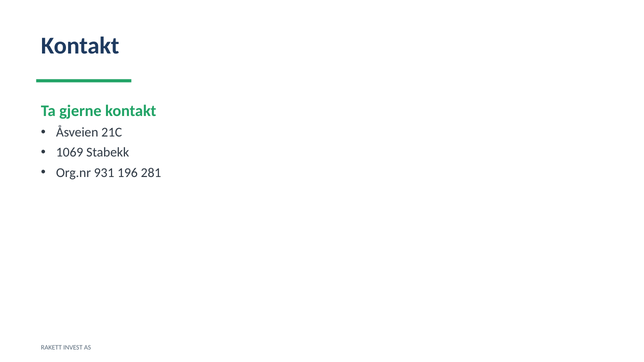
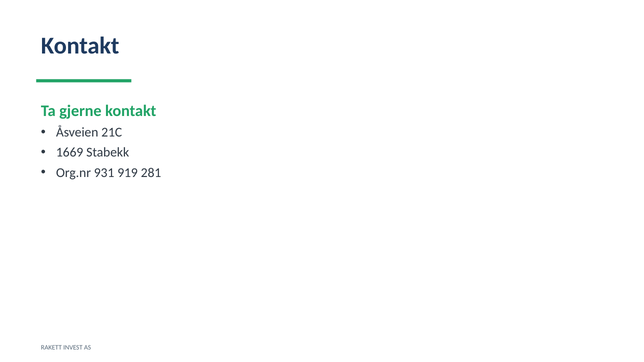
1069: 1069 -> 1669 (70, 153)
196: 196 -> 919 (128, 173)
